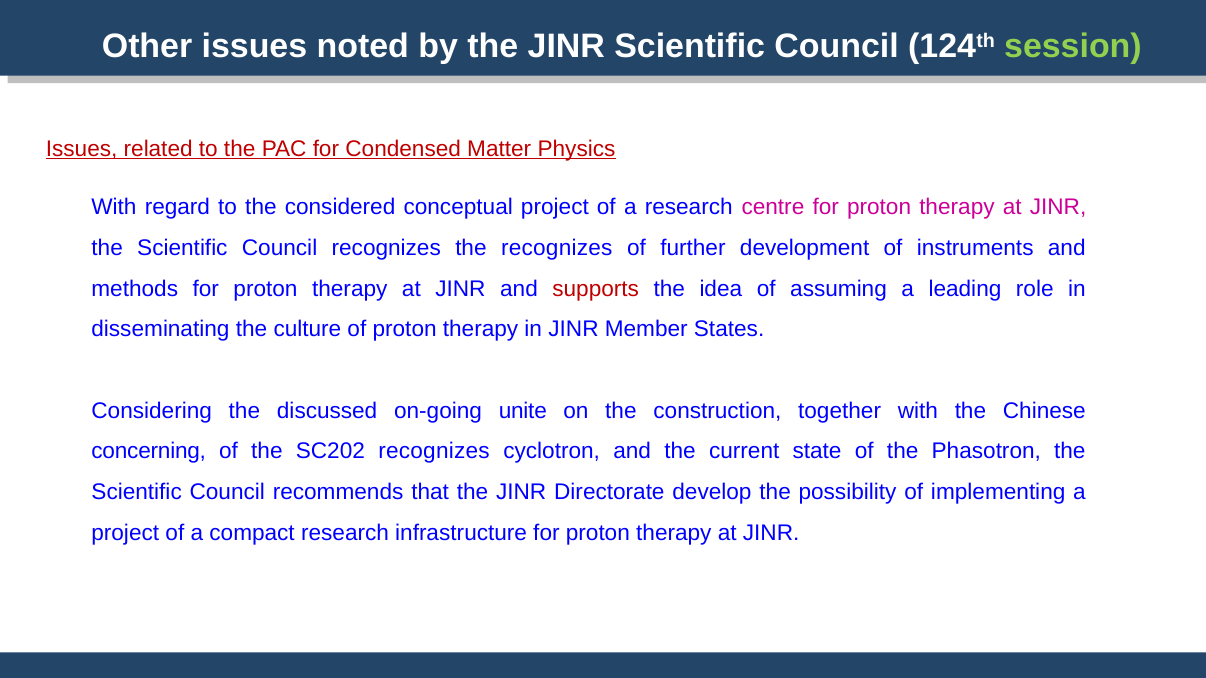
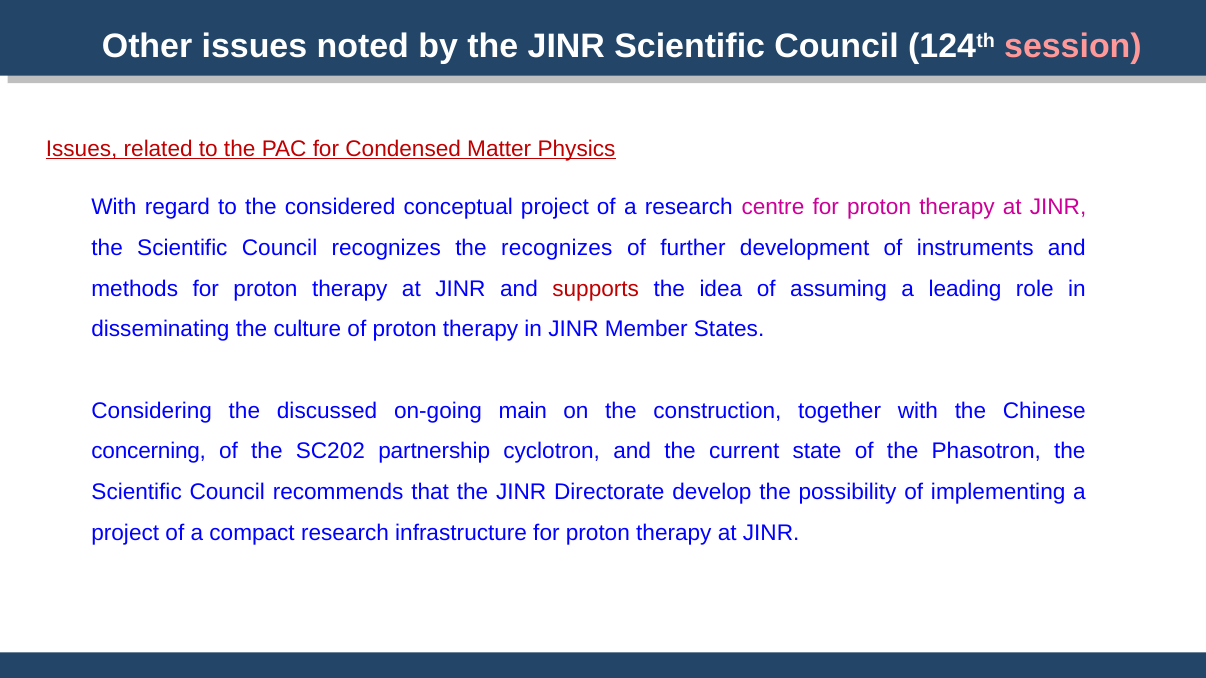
session colour: light green -> pink (1073, 47)
unite: unite -> main (523, 411)
SC202 recognizes: recognizes -> partnership (434, 452)
